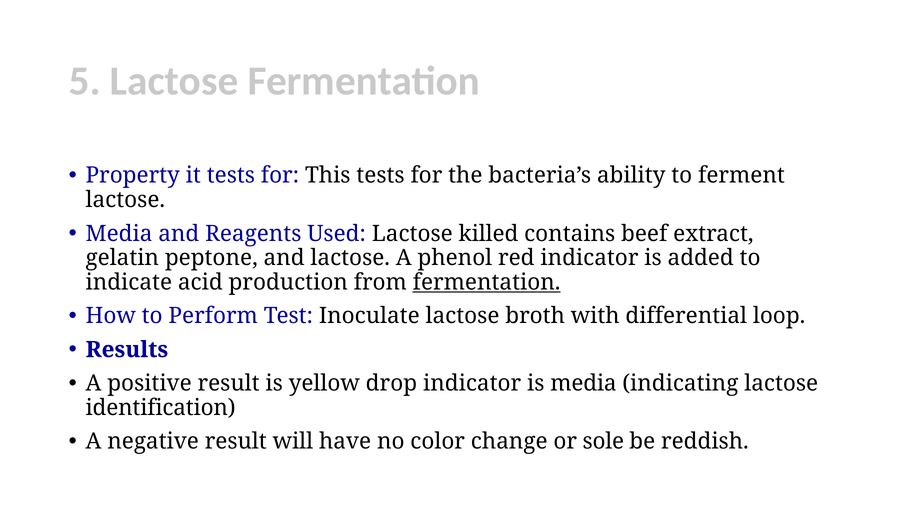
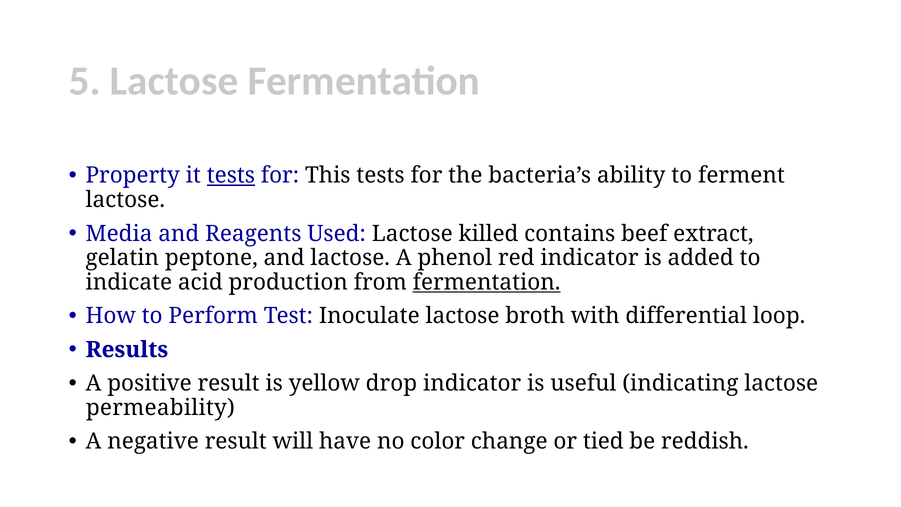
tests underline: none -> present (231, 175)
is media: media -> useful (583, 383)
identification: identification -> permeability (160, 408)
sole: sole -> tied (603, 441)
